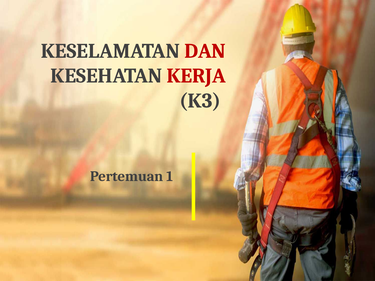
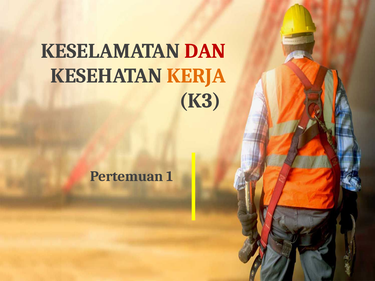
KERJA colour: red -> orange (196, 76)
